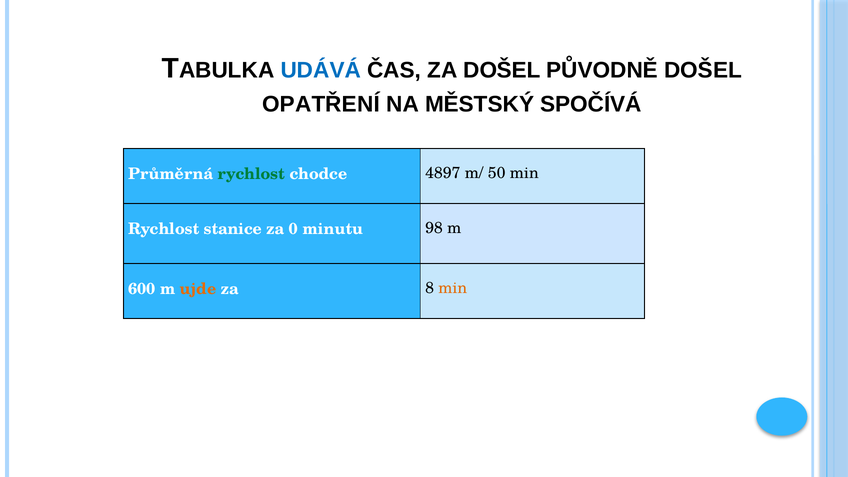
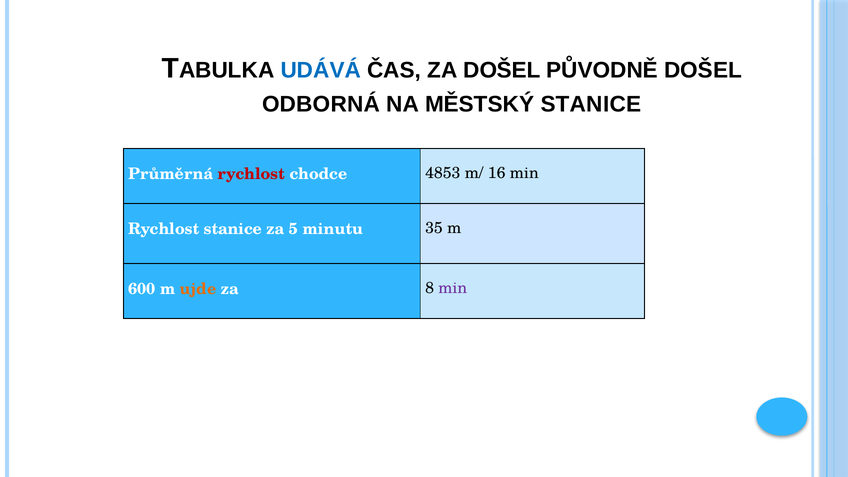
OPATŘENÍ: OPATŘENÍ -> ODBORNÁ (321, 104)
MĚSTSKÝ SPOČÍVÁ: SPOČÍVÁ -> STANICE (591, 104)
rychlost colour: green -> red (251, 174)
4897: 4897 -> 4853 (443, 173)
50: 50 -> 16 (497, 173)
0: 0 -> 5 (294, 229)
98: 98 -> 35 (434, 228)
min colour: orange -> purple (453, 288)
